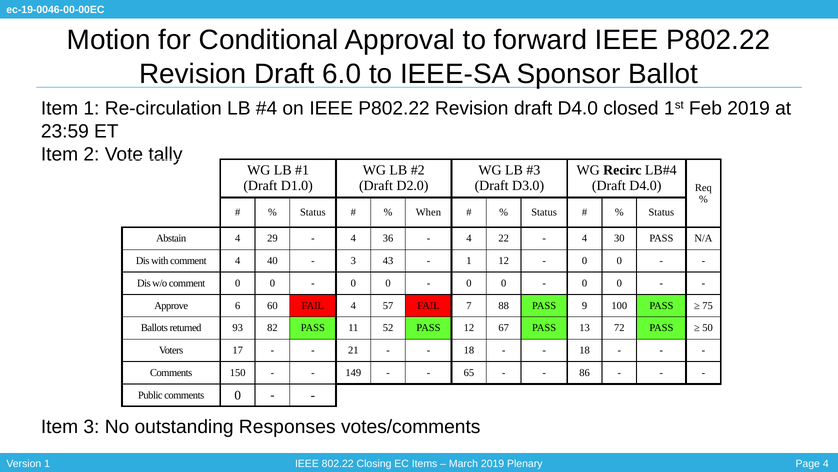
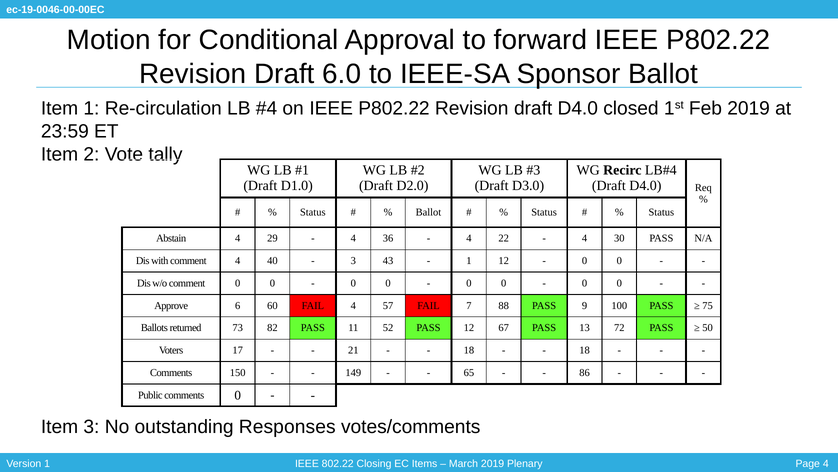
When: When -> Ballot (428, 212)
93: 93 -> 73 (238, 328)
